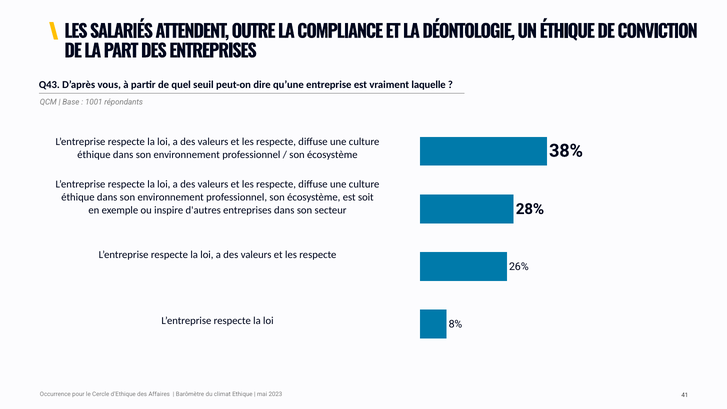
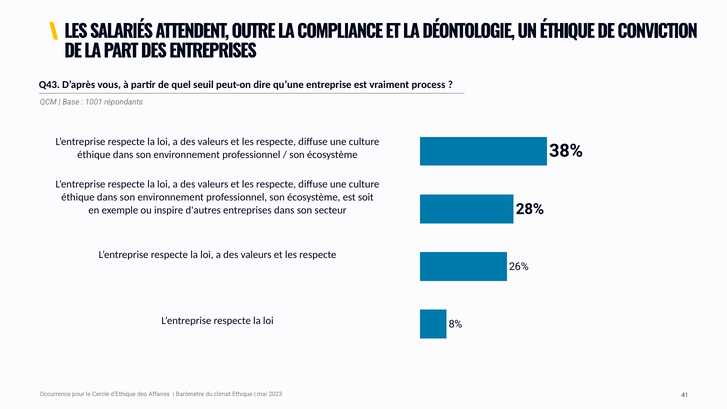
laquelle: laquelle -> process (428, 85)
